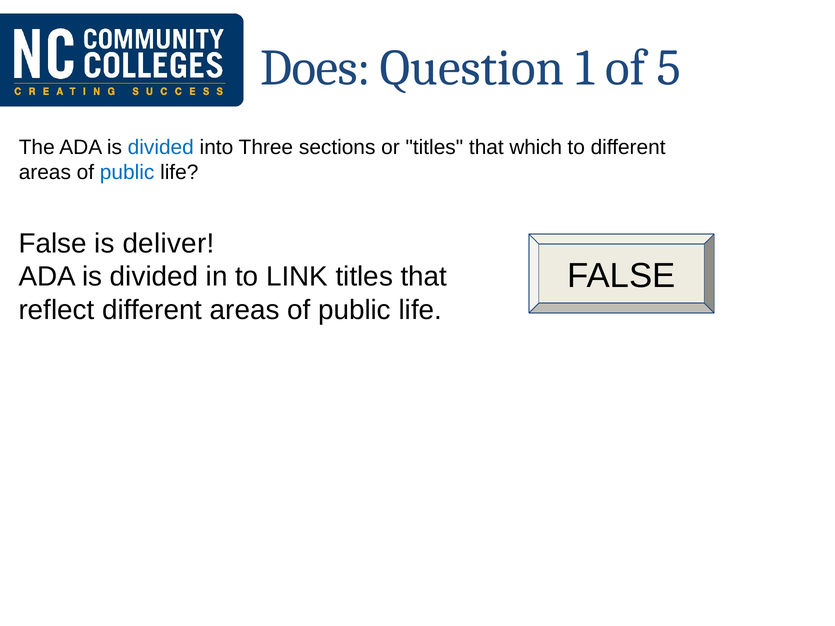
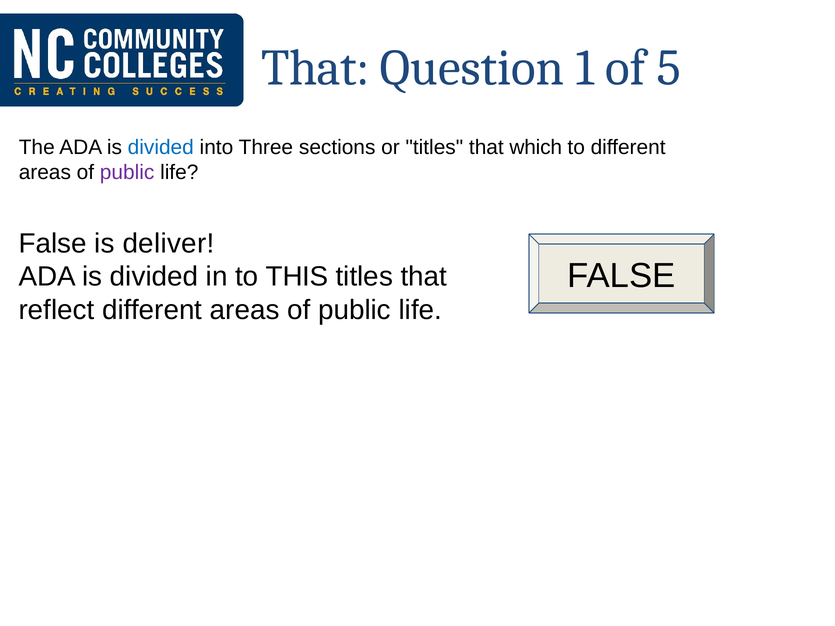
Does: Does -> That (315, 68)
public colour: blue -> purple (127, 173)
LINK: LINK -> THIS (297, 277)
